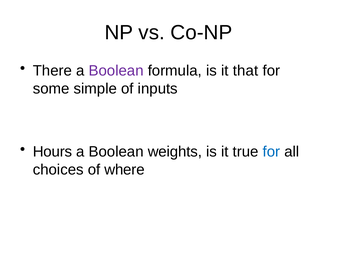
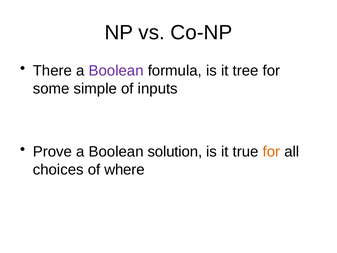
that: that -> tree (246, 71)
Hours: Hours -> Prove (52, 152)
weights: weights -> solution (175, 152)
for colour: blue -> orange (271, 152)
